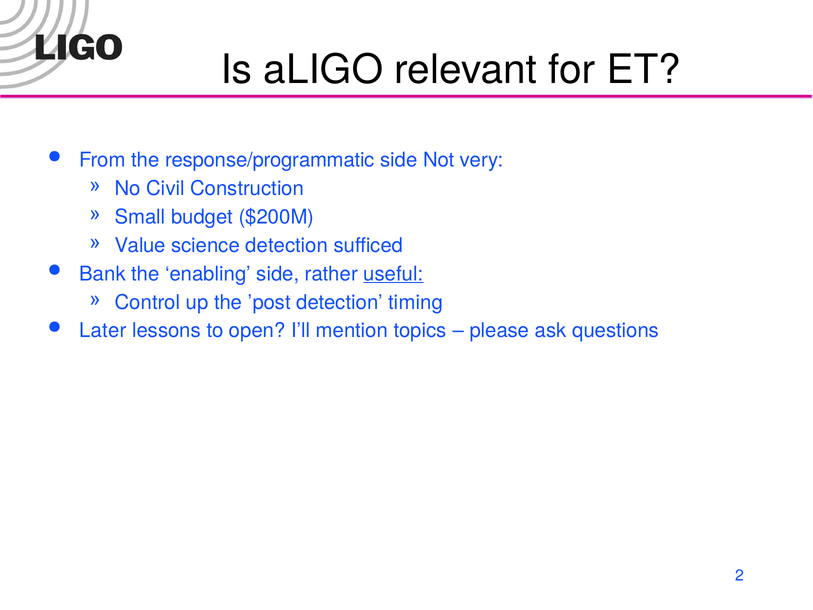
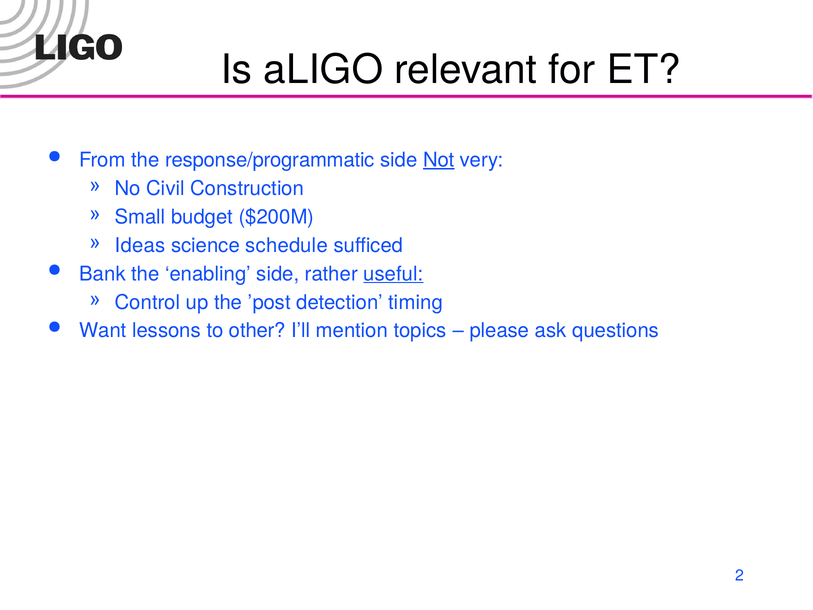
Not underline: none -> present (439, 160)
Value: Value -> Ideas (140, 245)
science detection: detection -> schedule (287, 245)
Later: Later -> Want (103, 331)
open: open -> other (257, 331)
